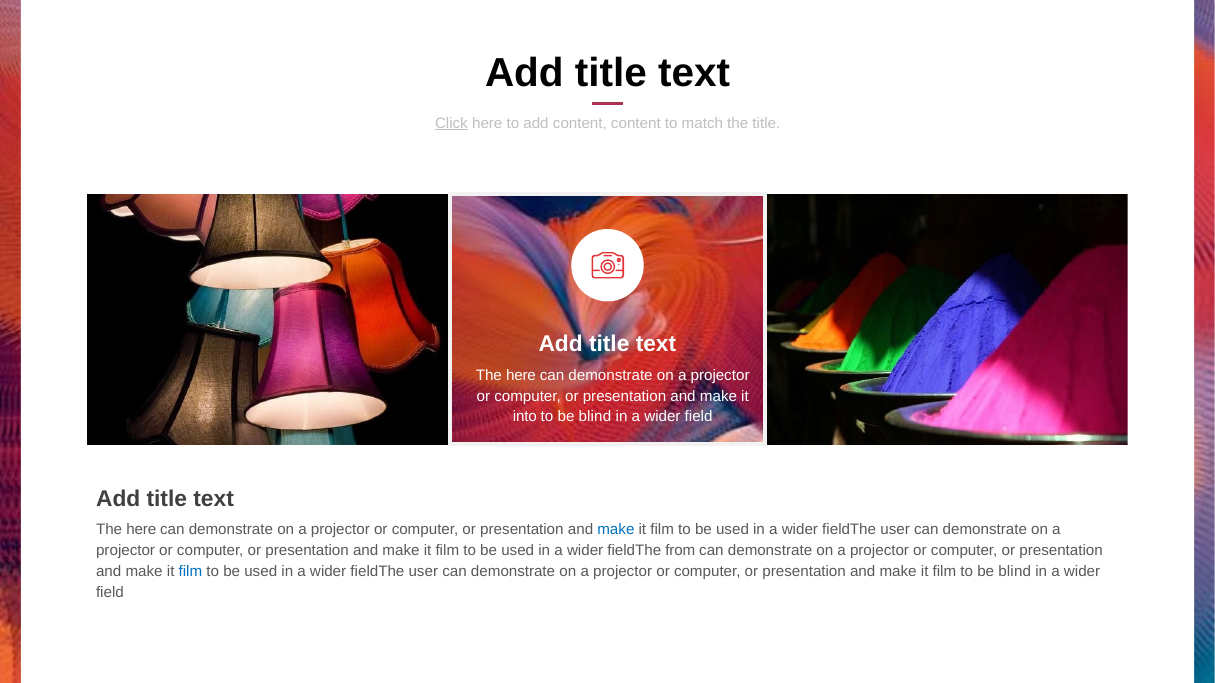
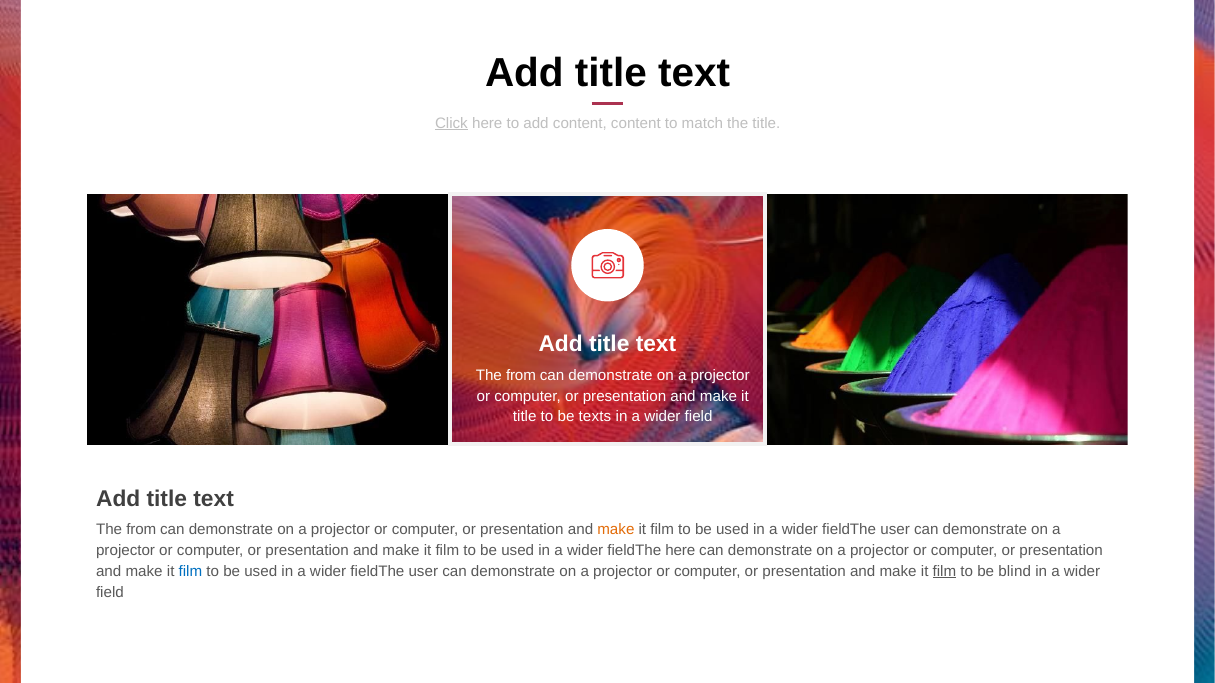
here: here -> from (521, 376)
into: into -> title (525, 417)
blind: blind -> texts (595, 417)
here: here -> from (141, 530)
make colour: blue -> orange (616, 530)
fieldThe from: from -> here (680, 551)
film underline: none -> present (944, 572)
